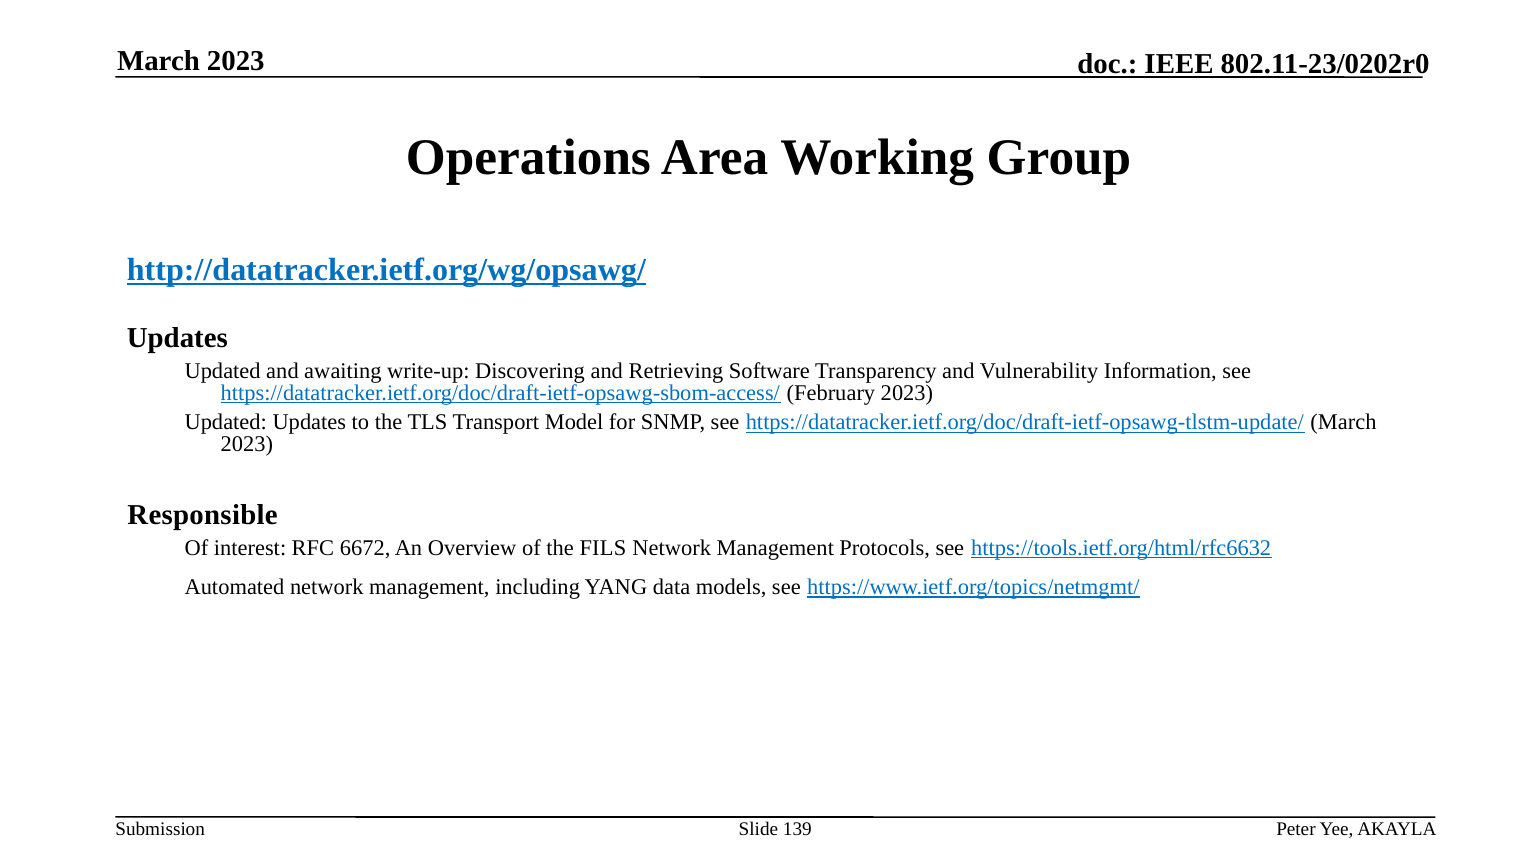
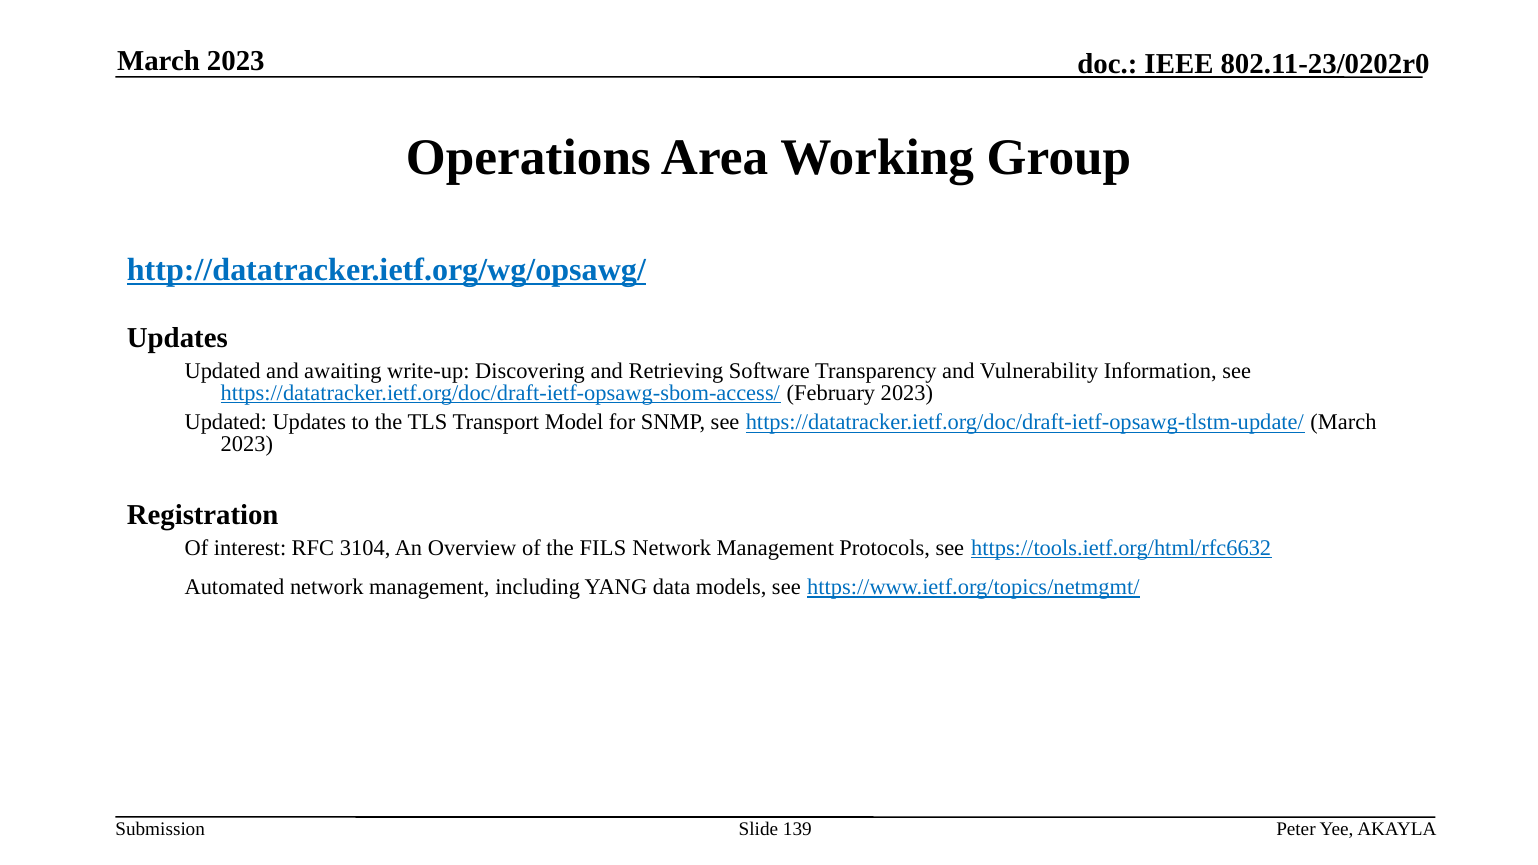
Responsible: Responsible -> Registration (203, 515)
6672: 6672 -> 3104 (365, 548)
